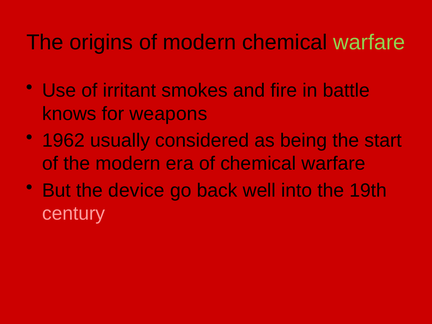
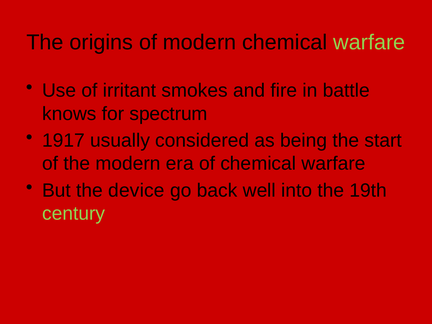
weapons: weapons -> spectrum (169, 114)
1962: 1962 -> 1917 (63, 141)
century colour: pink -> light green (74, 214)
